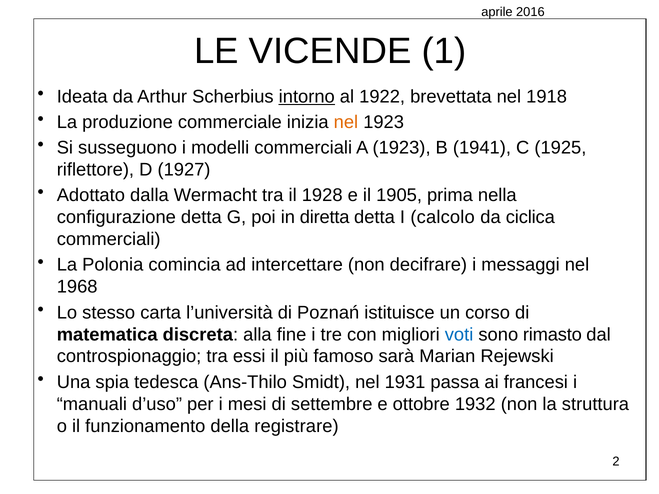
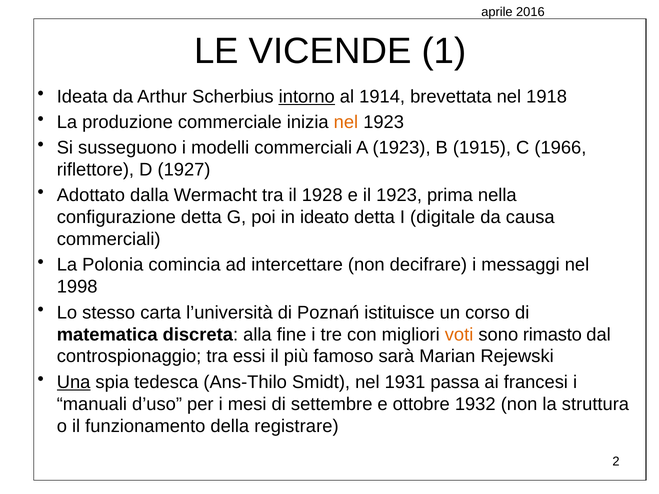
1922: 1922 -> 1914 (382, 97)
1941: 1941 -> 1915 (482, 148)
1925: 1925 -> 1966 (560, 148)
il 1905: 1905 -> 1923 (399, 195)
diretta: diretta -> ideato (325, 217)
calcolo: calcolo -> digitale (443, 217)
ciclica: ciclica -> causa (530, 217)
1968: 1968 -> 1998 (77, 287)
voti colour: blue -> orange (459, 335)
Una underline: none -> present (74, 382)
